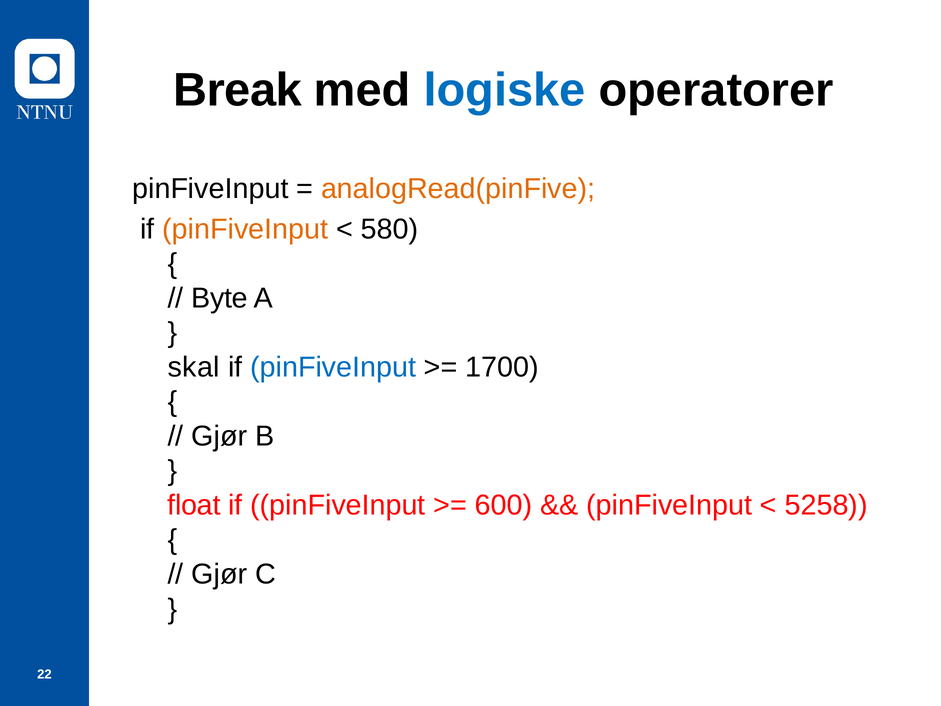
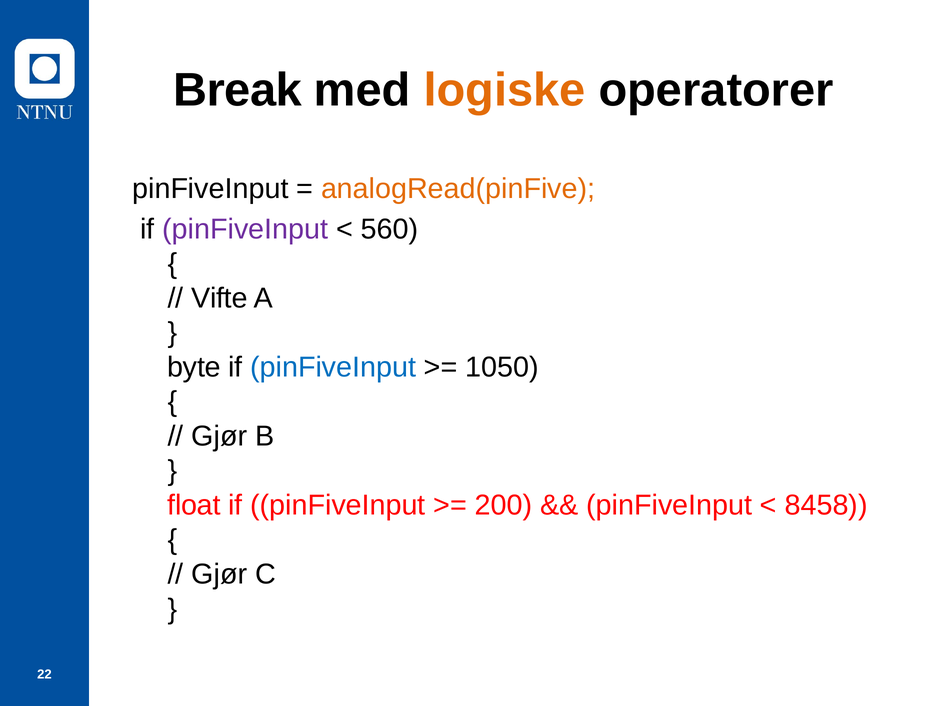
logiske colour: blue -> orange (505, 90)
pinFiveInput colour: orange -> purple (245, 229)
580: 580 -> 560 (389, 229)
Byte: Byte -> Vifte (219, 298)
skal: skal -> byte (194, 367)
1700: 1700 -> 1050 (502, 367)
600: 600 -> 200 (504, 505)
5258: 5258 -> 8458 (826, 505)
